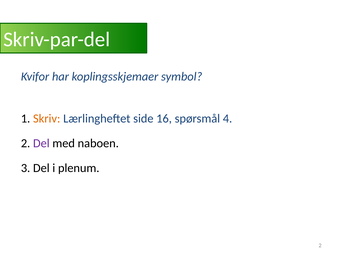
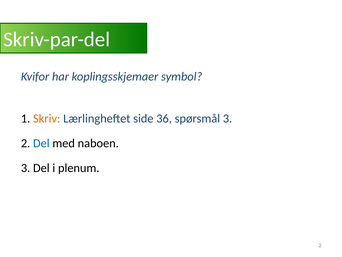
16: 16 -> 36 (164, 118)
spørsmål 4: 4 -> 3 (228, 118)
Del colour: purple -> blue (41, 143)
